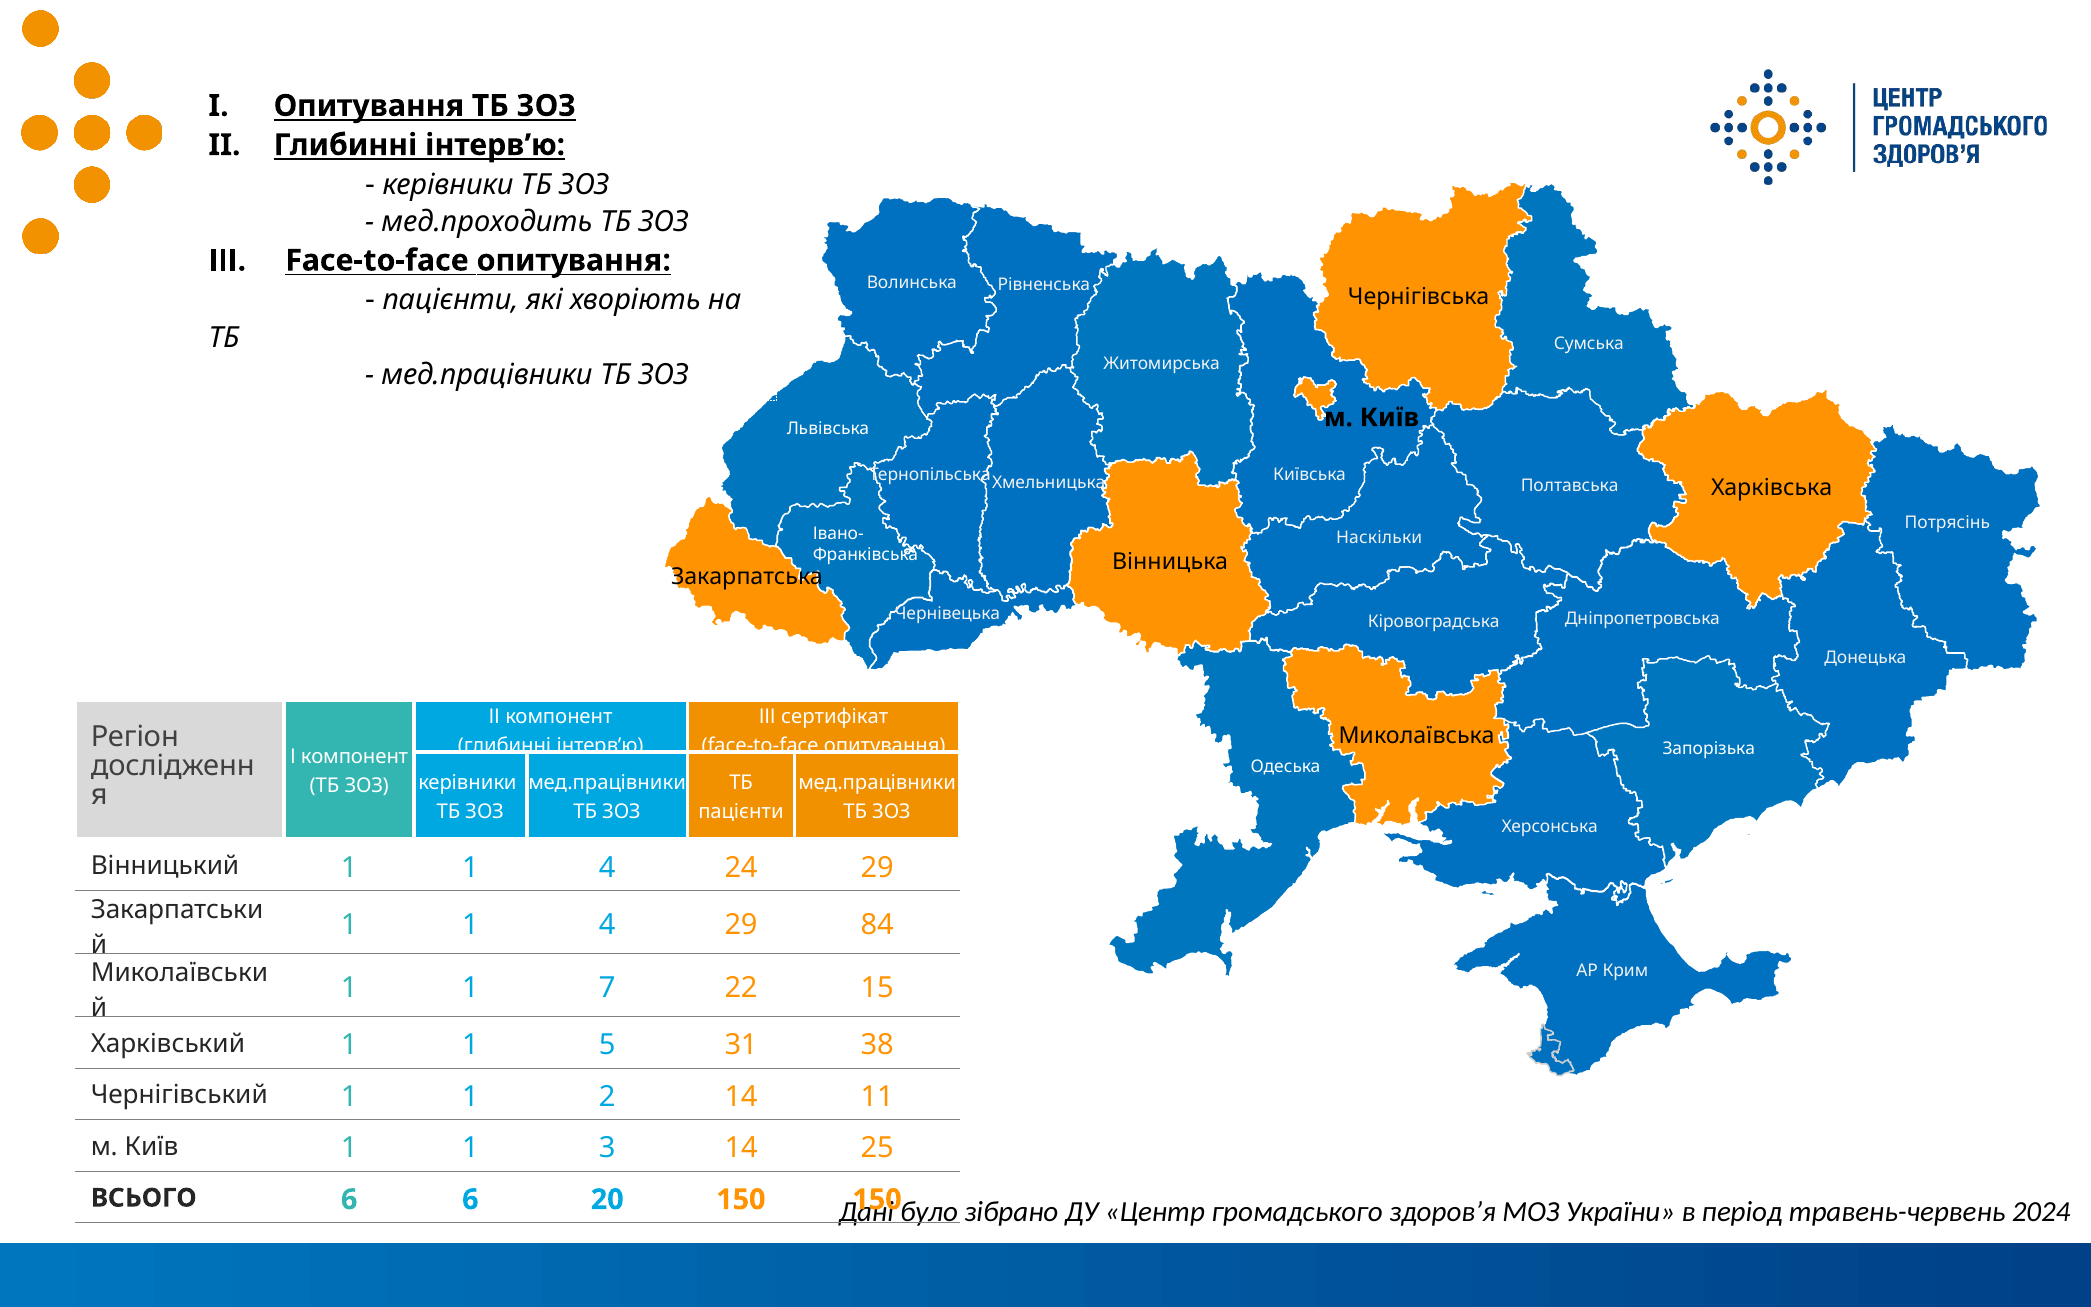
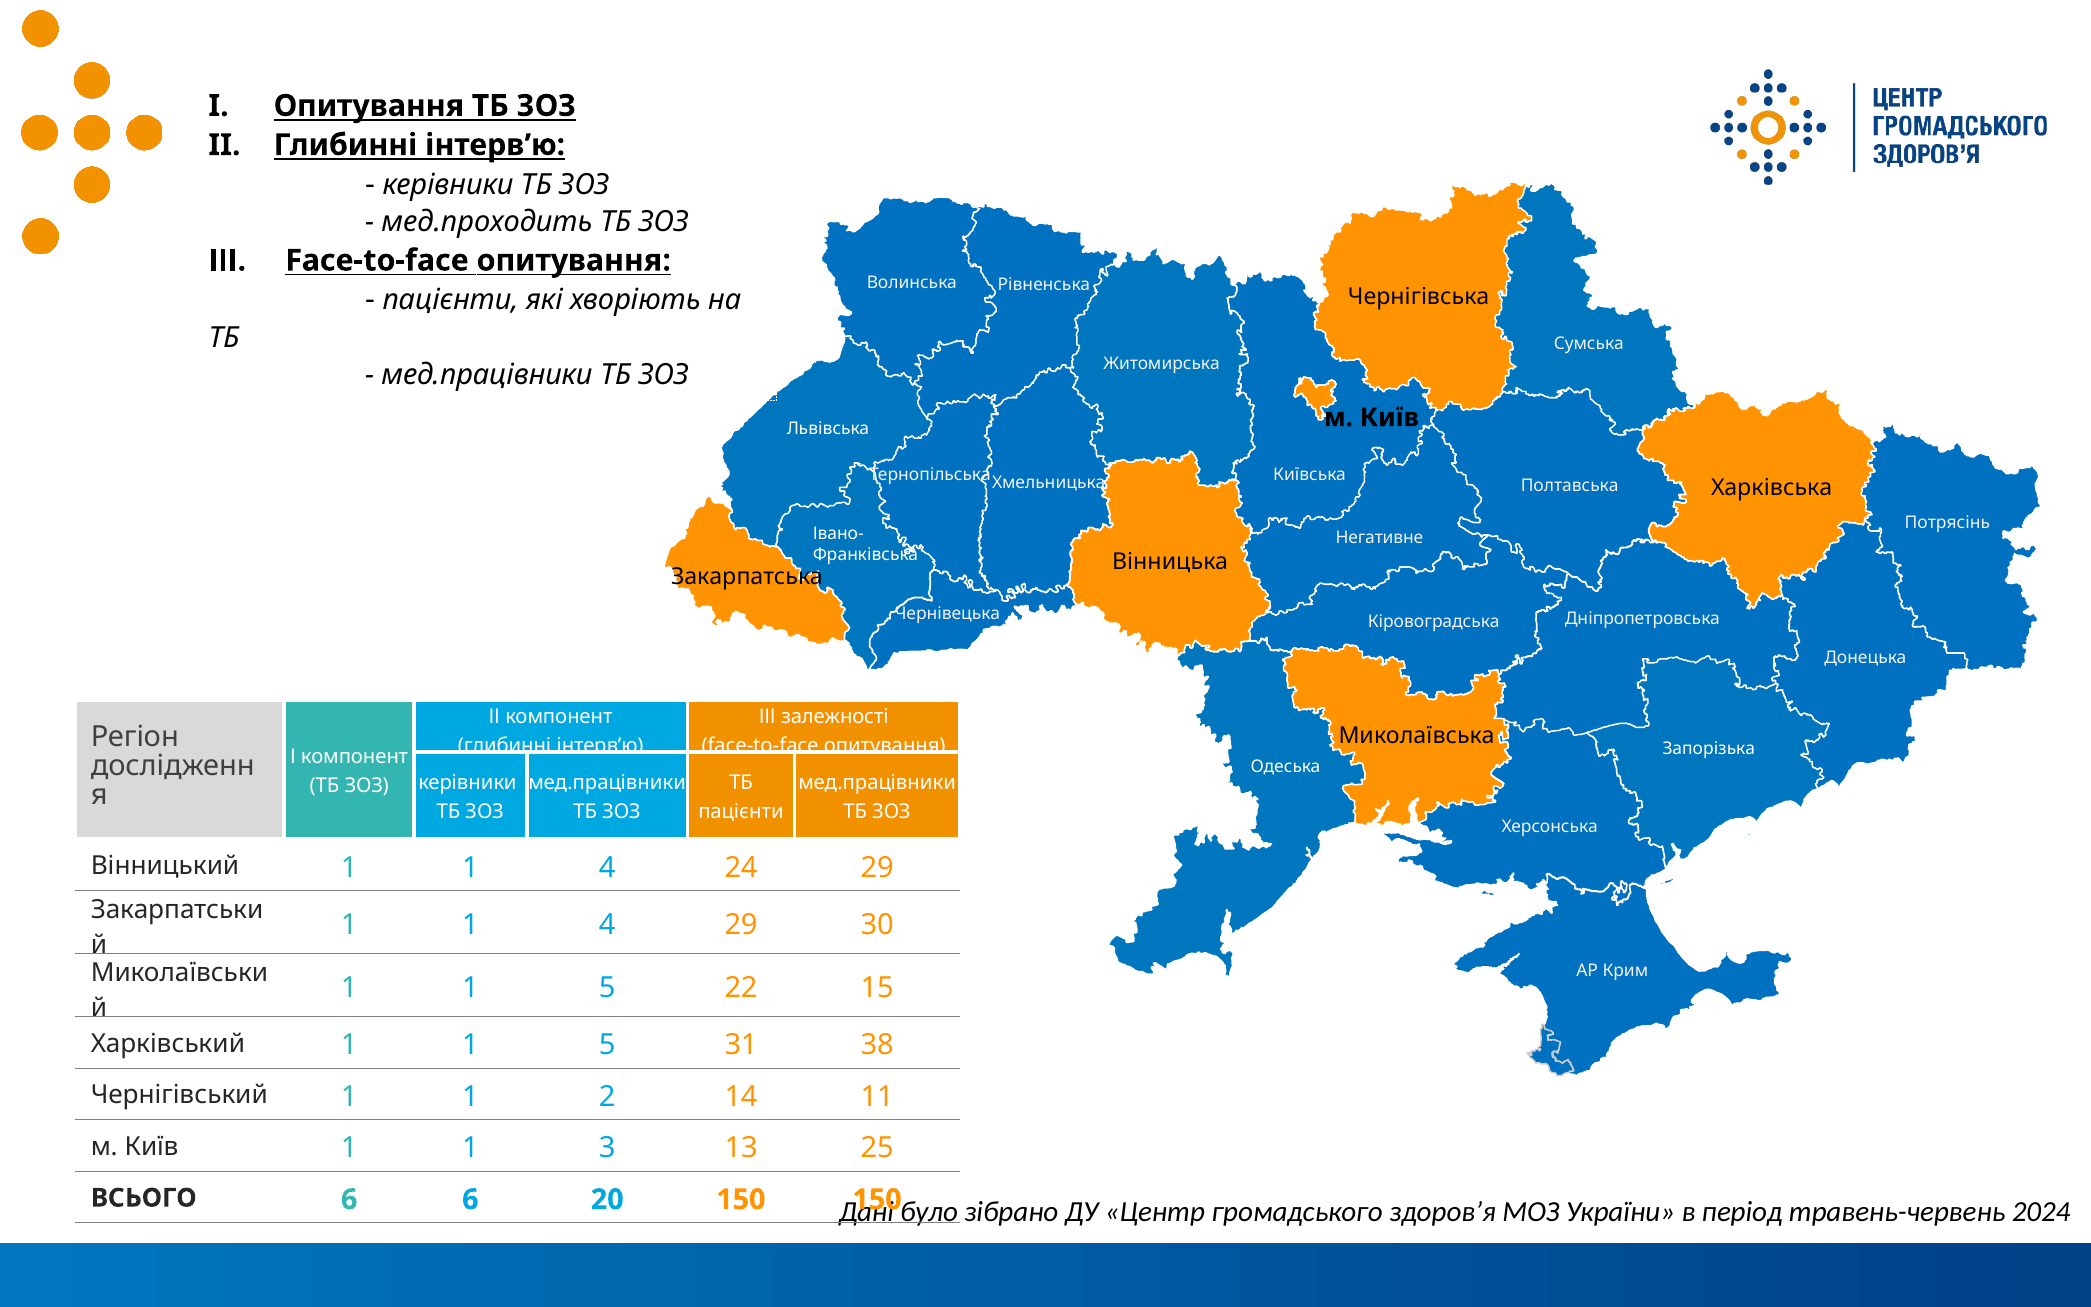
Наскільки: Наскільки -> Негативне (1379, 538)
сертифікат: сертифікат -> залежності (835, 716)
84: 84 -> 30 (877, 925)
7: 7 -> 5 (607, 988)
3 14: 14 -> 13 (741, 1148)
